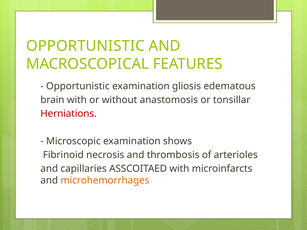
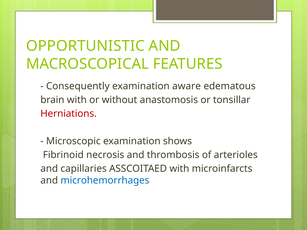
Opportunistic: Opportunistic -> Consequently (78, 86)
gliosis: gliosis -> aware (187, 86)
microhemorrhages colour: orange -> blue (105, 181)
